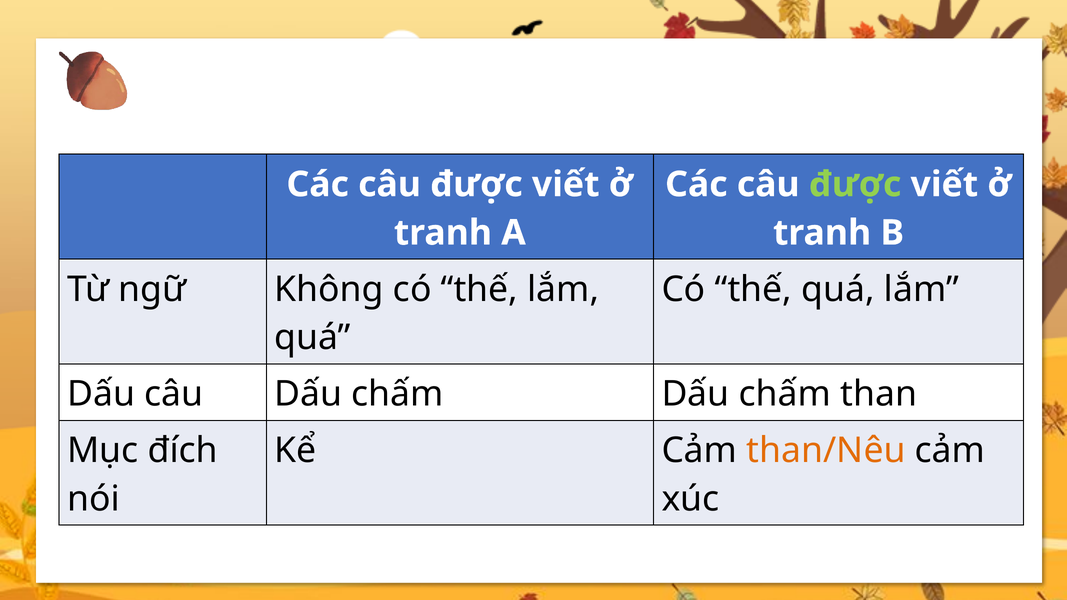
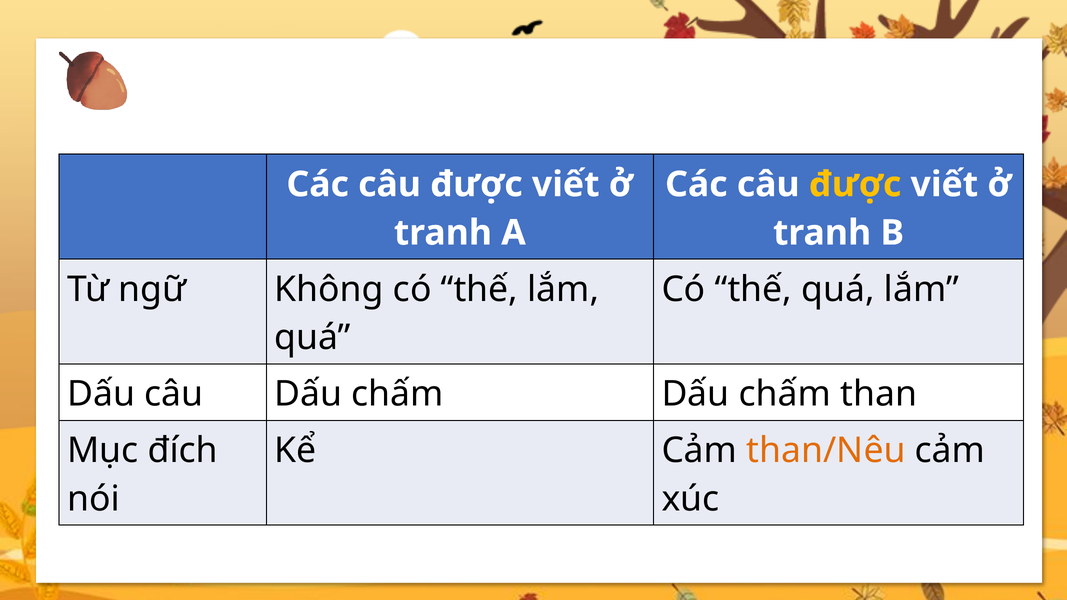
được colour: light green -> yellow (855, 185)
